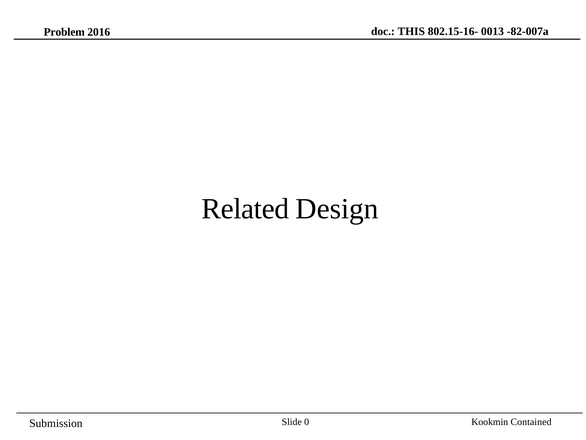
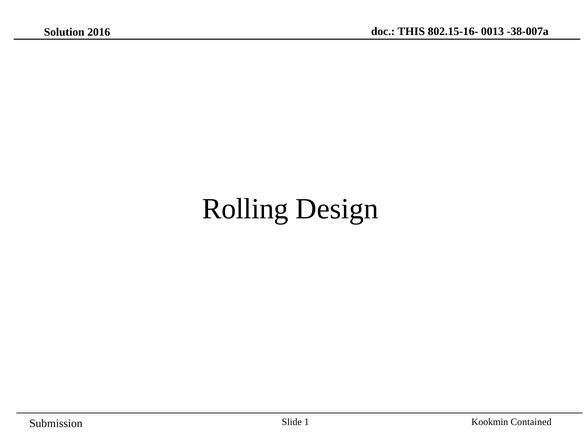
-82-007a: -82-007a -> -38-007a (528, 31)
Problem: Problem -> Solution (64, 32)
Related: Related -> Rolling (245, 209)
0: 0 -> 1 (307, 422)
